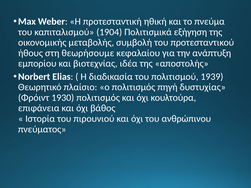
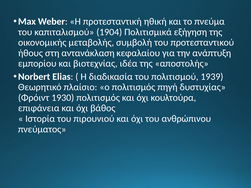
θεωρήσουμε: θεωρήσουμε -> αντανάκλαση (88, 53)
